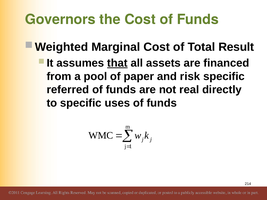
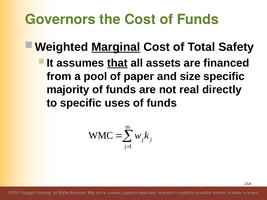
Marginal underline: none -> present (116, 47)
Result: Result -> Safety (236, 47)
risk: risk -> size (190, 76)
referred: referred -> majority (68, 90)
